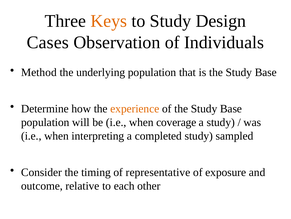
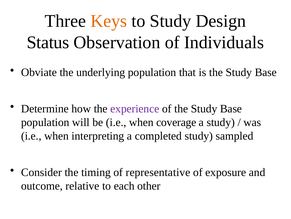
Cases: Cases -> Status (48, 42)
Method: Method -> Obviate (39, 72)
experience colour: orange -> purple (135, 108)
